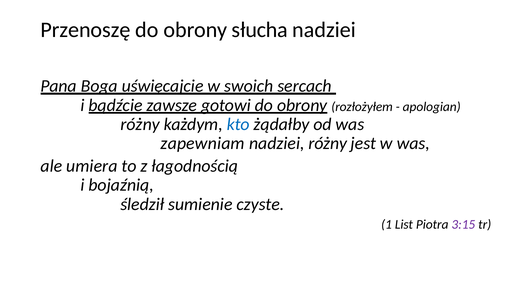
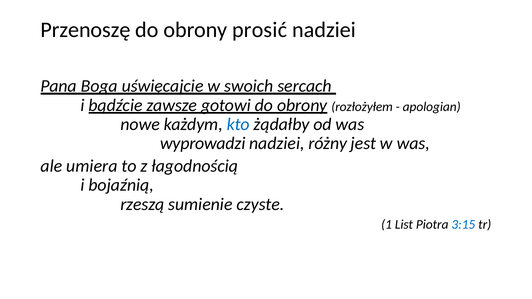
słucha: słucha -> prosić (260, 30)
różny: różny -> nowe (140, 124)
zapewniam: zapewniam -> wyprowadzi (203, 144)
śledził: śledził -> rzeszą (142, 204)
3:15 colour: purple -> blue (463, 225)
